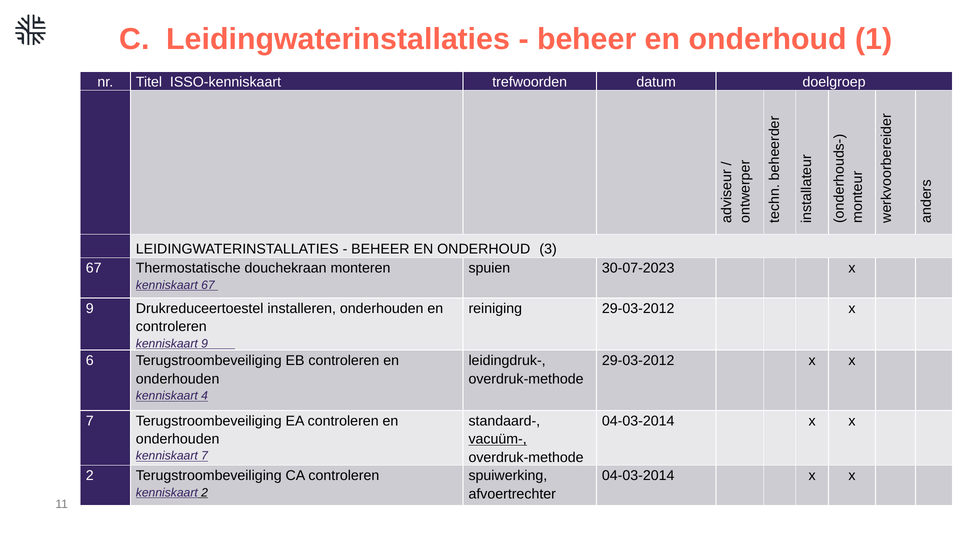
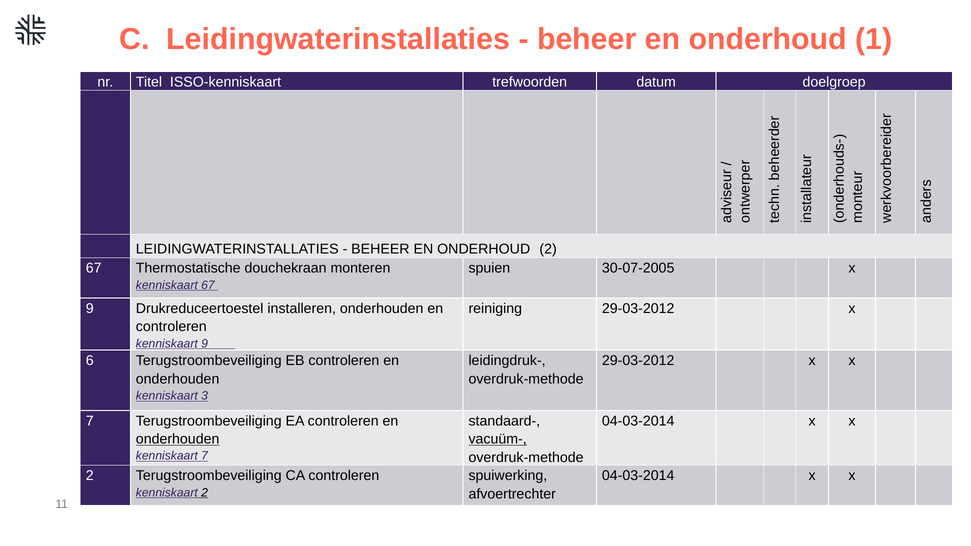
ONDERHOUD 3: 3 -> 2 (548, 249)
30-07-2023: 30-07-2023 -> 30-07-2005 (638, 268)
4: 4 -> 3 (205, 396)
onderhouden underline: none -> present (178, 439)
